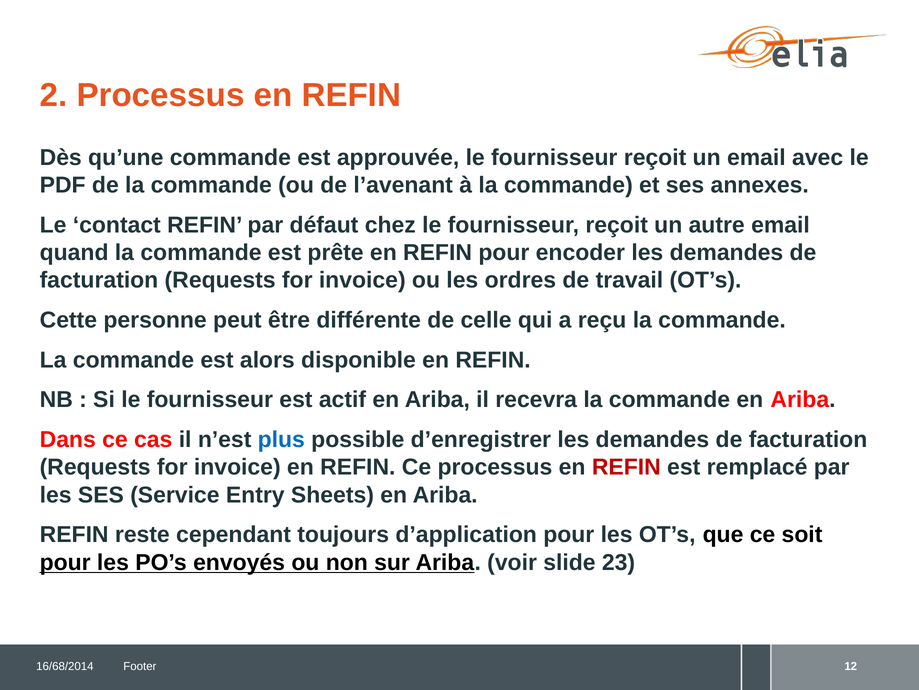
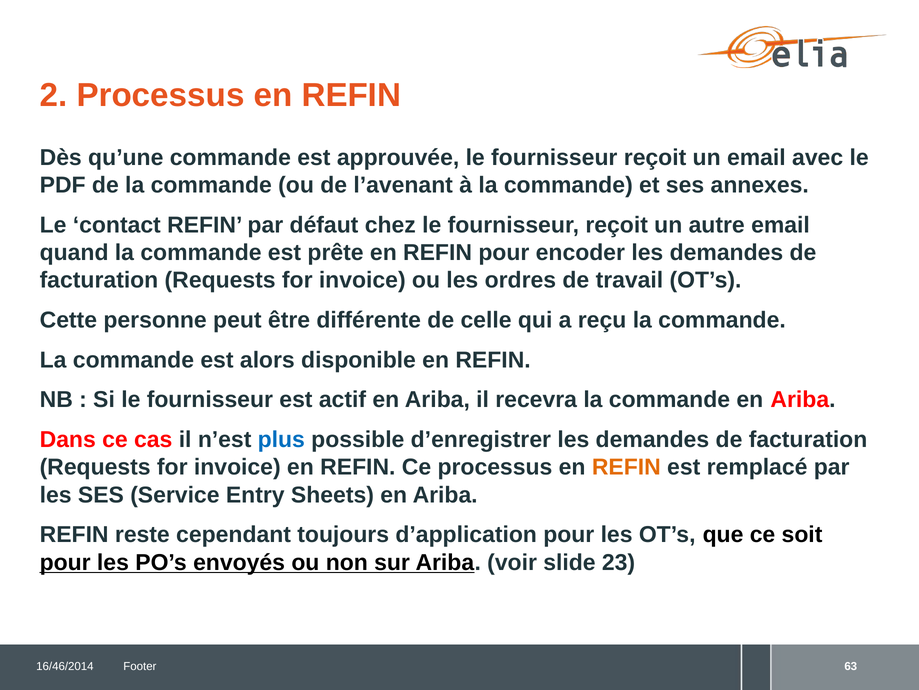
REFIN colour: red -> orange (626, 467)
16/68/2014: 16/68/2014 -> 16/46/2014 (65, 666)
12: 12 -> 63 (851, 666)
